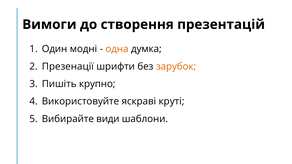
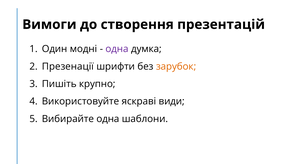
одна colour: orange -> purple (117, 49)
круті: круті -> види (172, 102)
Вибирайте види: види -> одна (108, 119)
